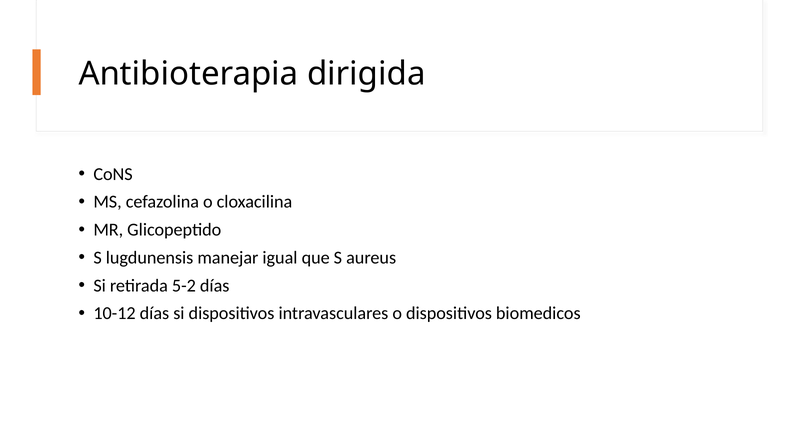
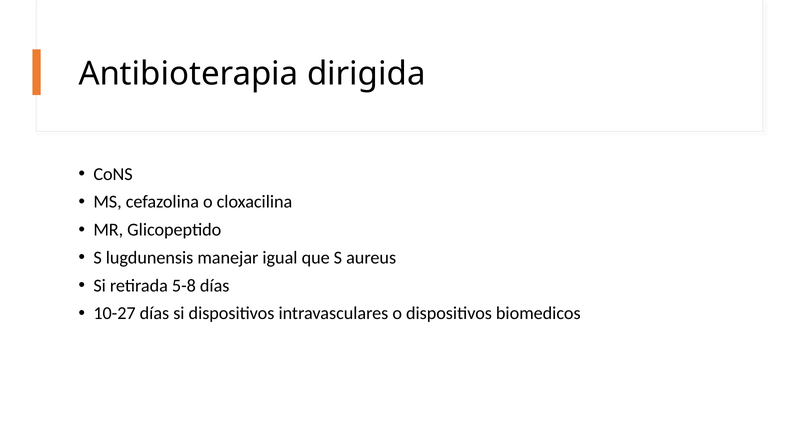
5-2: 5-2 -> 5-8 (184, 286)
10-12: 10-12 -> 10-27 (115, 313)
